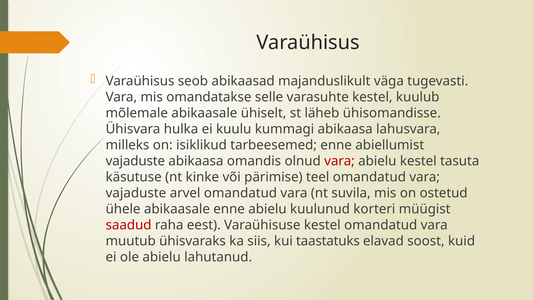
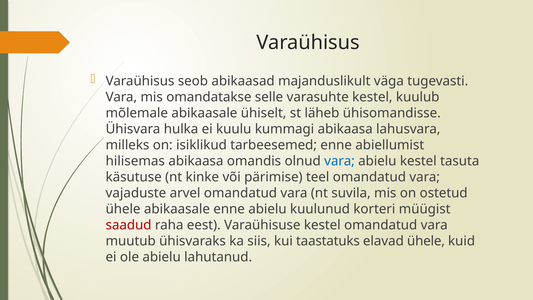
vajaduste: vajaduste -> hilisemas (135, 161)
vara colour: red -> blue (340, 161)
elavad soost: soost -> ühele (426, 241)
